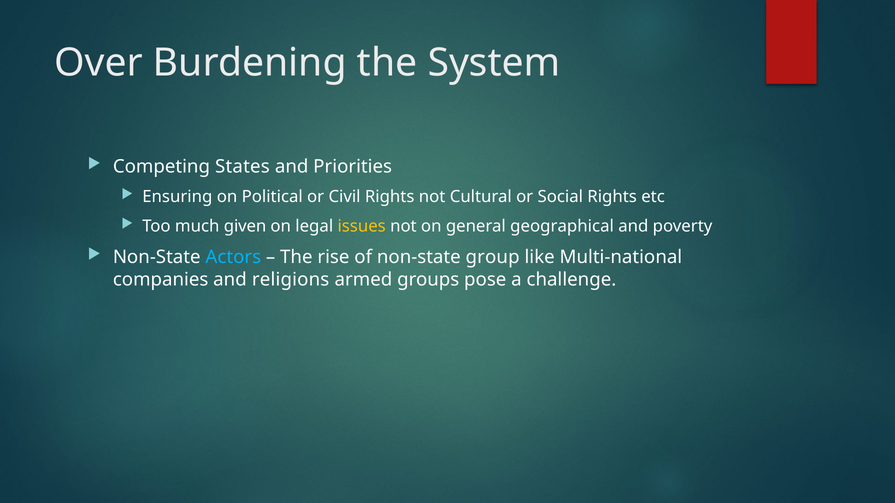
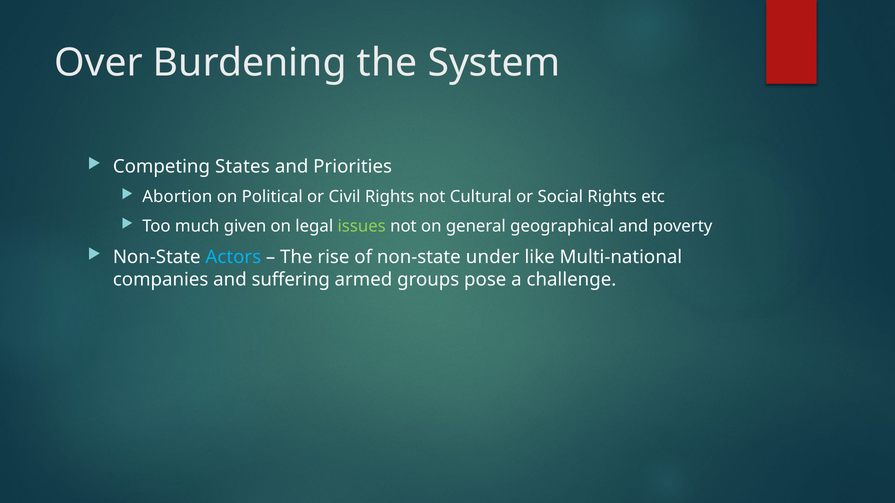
Ensuring: Ensuring -> Abortion (177, 197)
issues colour: yellow -> light green (362, 226)
group: group -> under (493, 257)
religions: religions -> suffering (291, 280)
